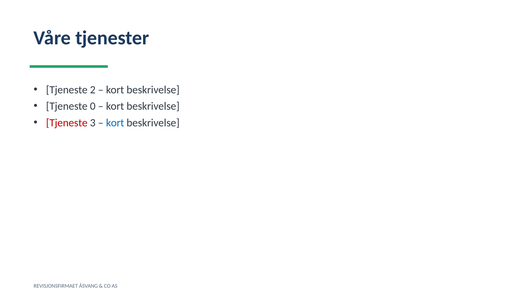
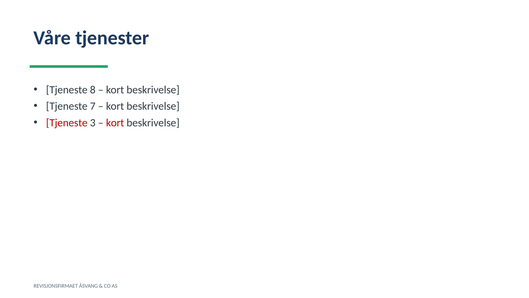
2: 2 -> 8 (93, 90)
0: 0 -> 7 (93, 106)
kort colour: blue -> red (115, 123)
